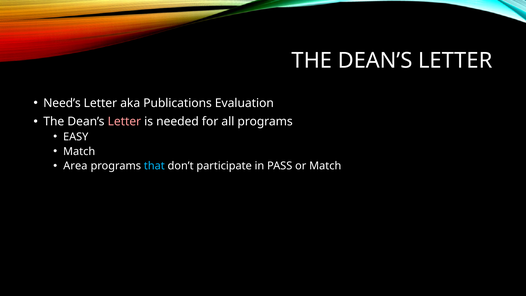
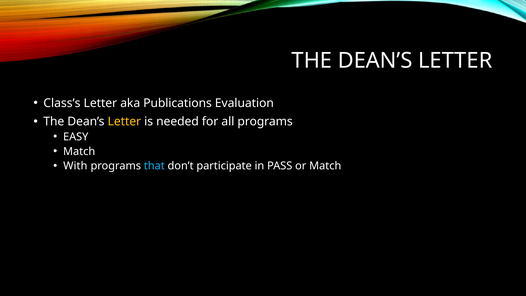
Need’s: Need’s -> Class’s (62, 103)
Letter colour: pink -> yellow (124, 122)
Area: Area -> With (75, 166)
